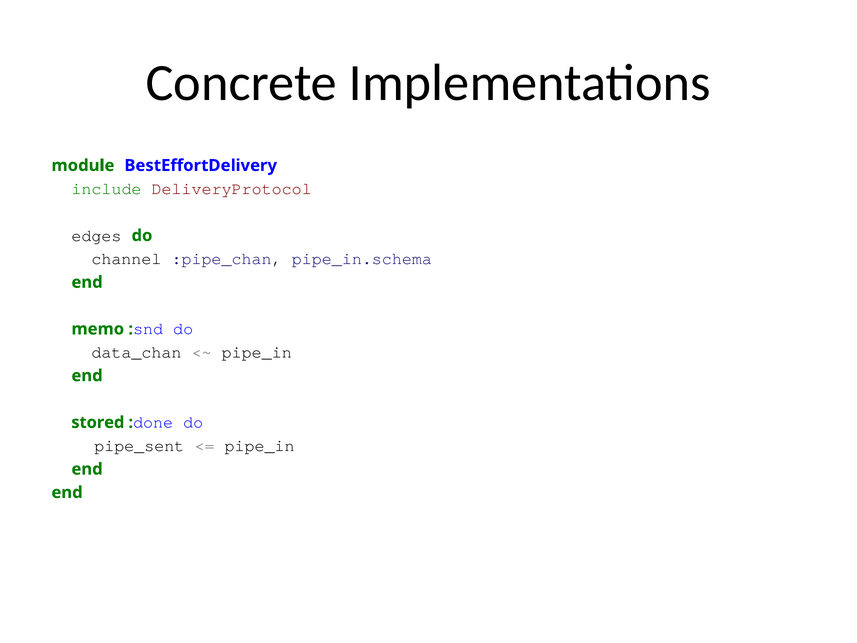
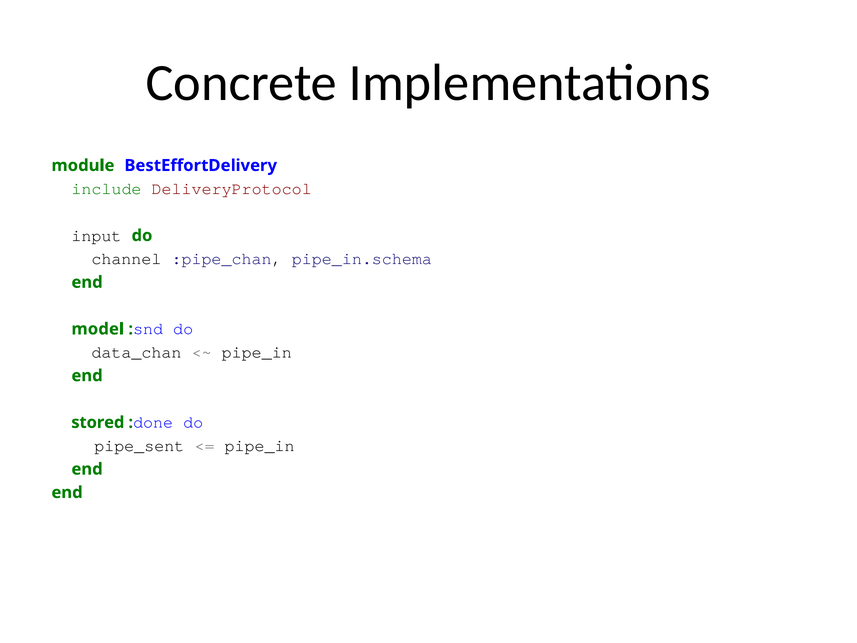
edges: edges -> input (96, 235)
memo: memo -> model (98, 329)
